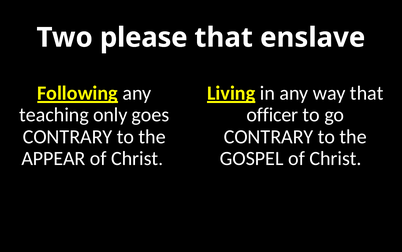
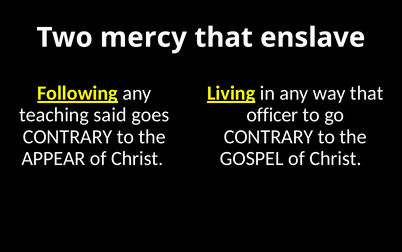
please: please -> mercy (143, 37)
only: only -> said (110, 115)
